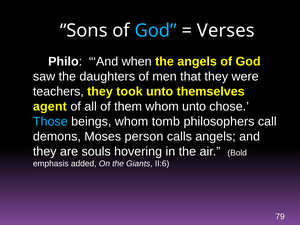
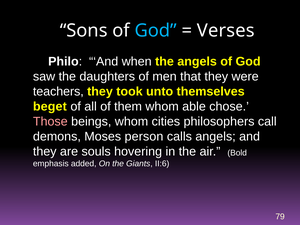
agent: agent -> beget (50, 106)
whom unto: unto -> able (194, 106)
Those colour: light blue -> pink (50, 121)
tomb: tomb -> cities (166, 121)
